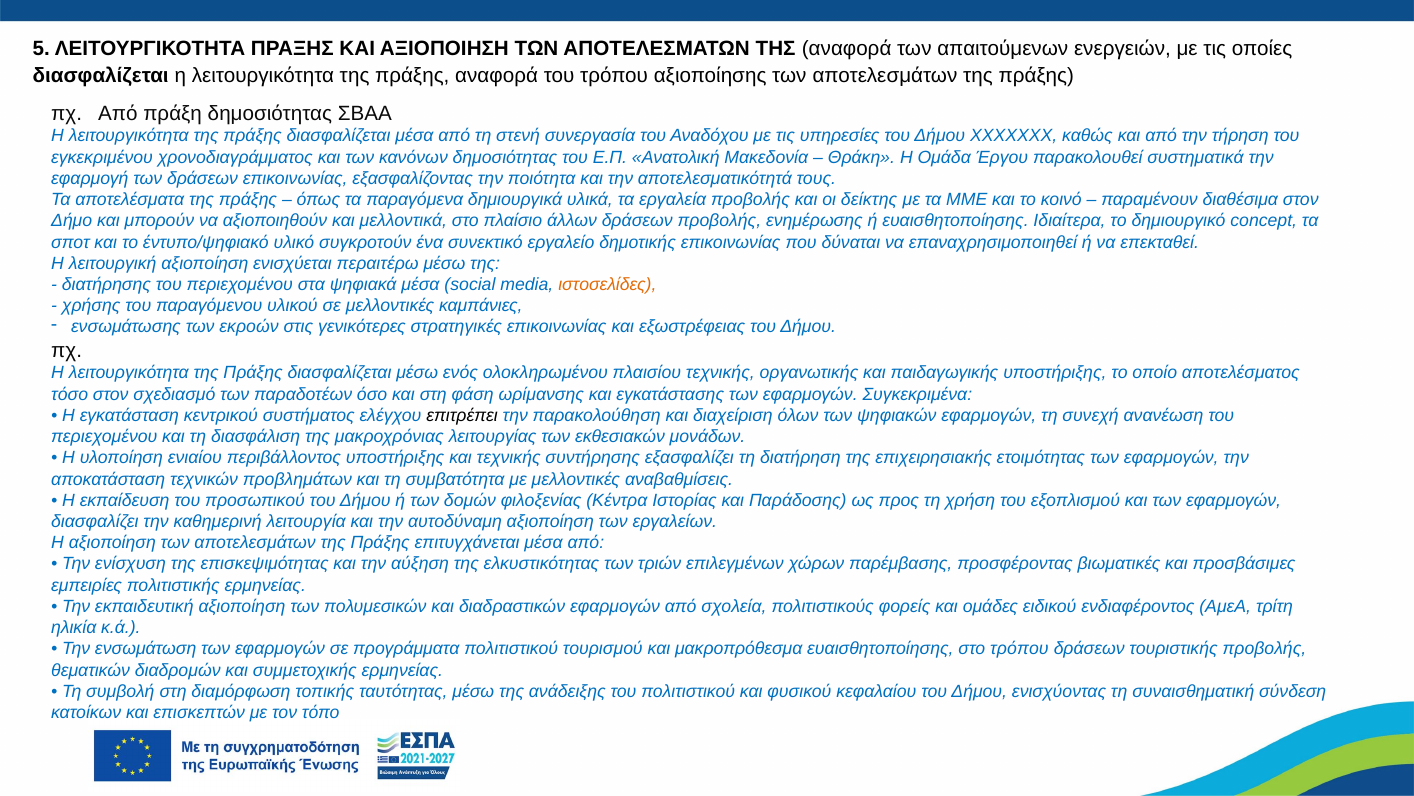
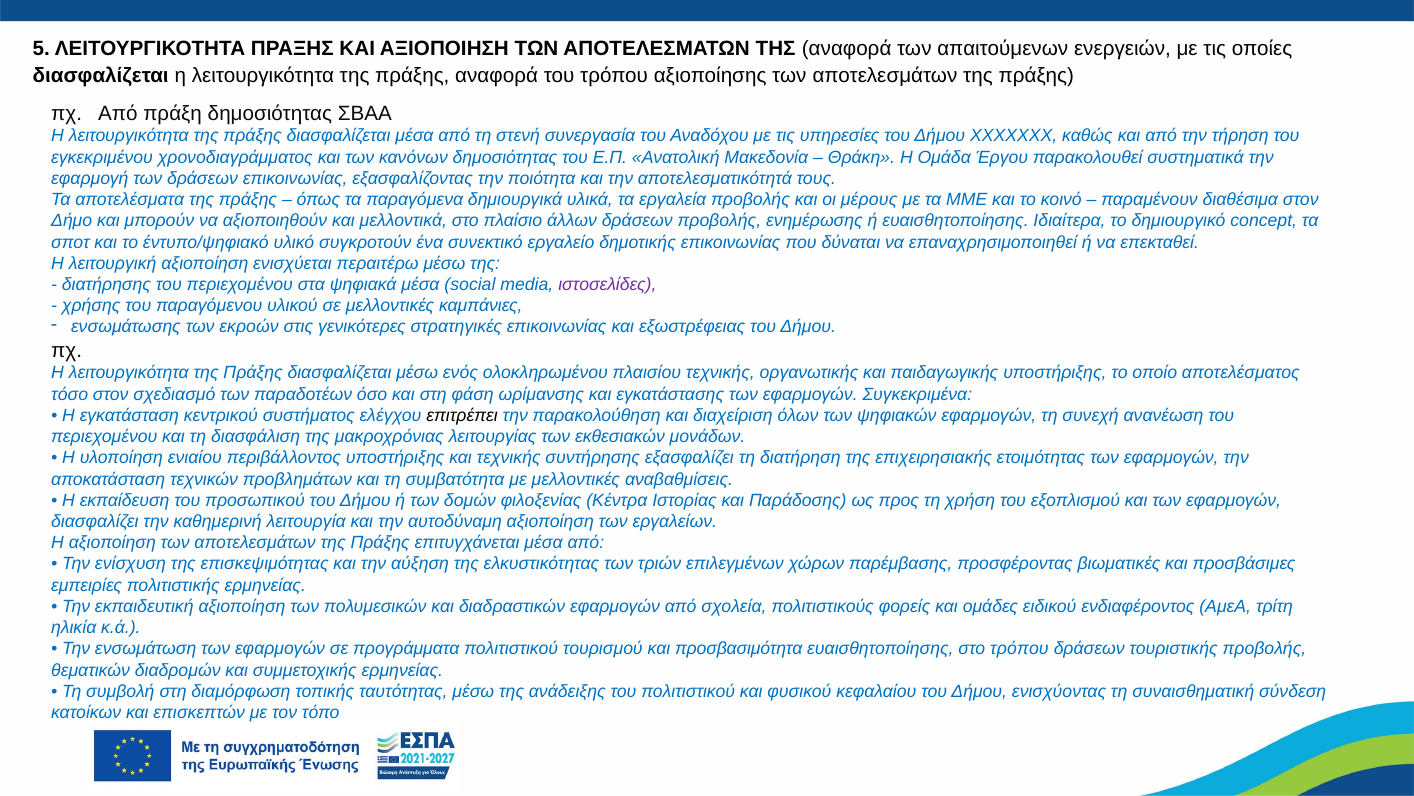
δείκτης: δείκτης -> μέρους (869, 200)
ιστοσελίδες colour: orange -> purple (607, 284)
μακροπρόθεσμα: μακροπρόθεσμα -> προσβασιμότητα (739, 649)
